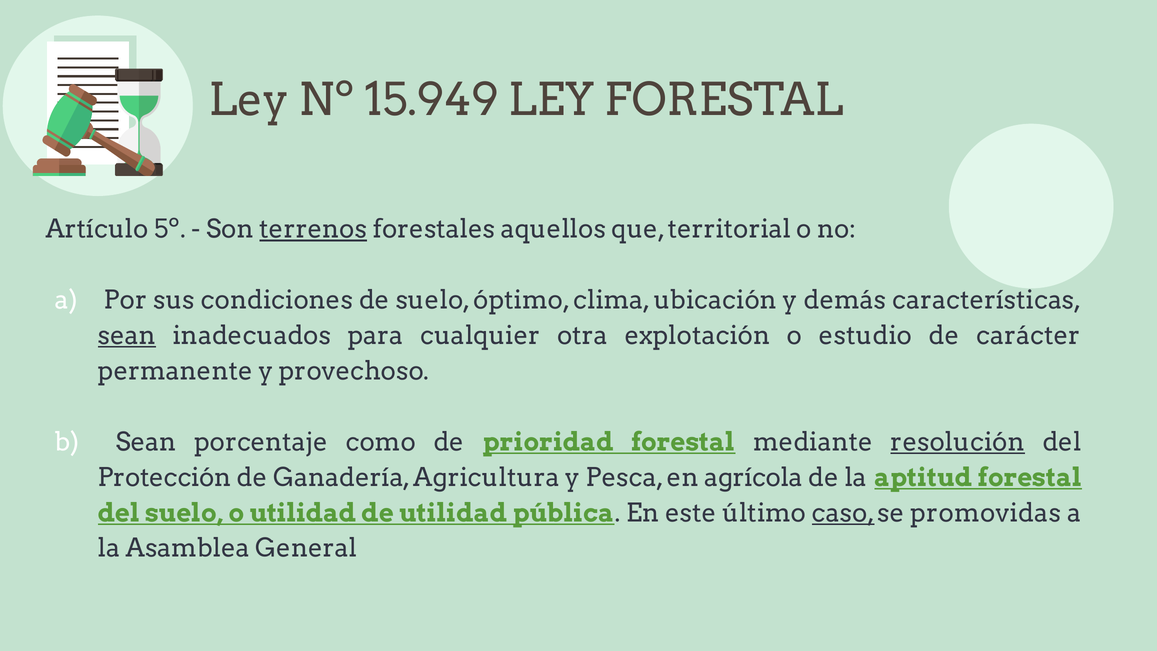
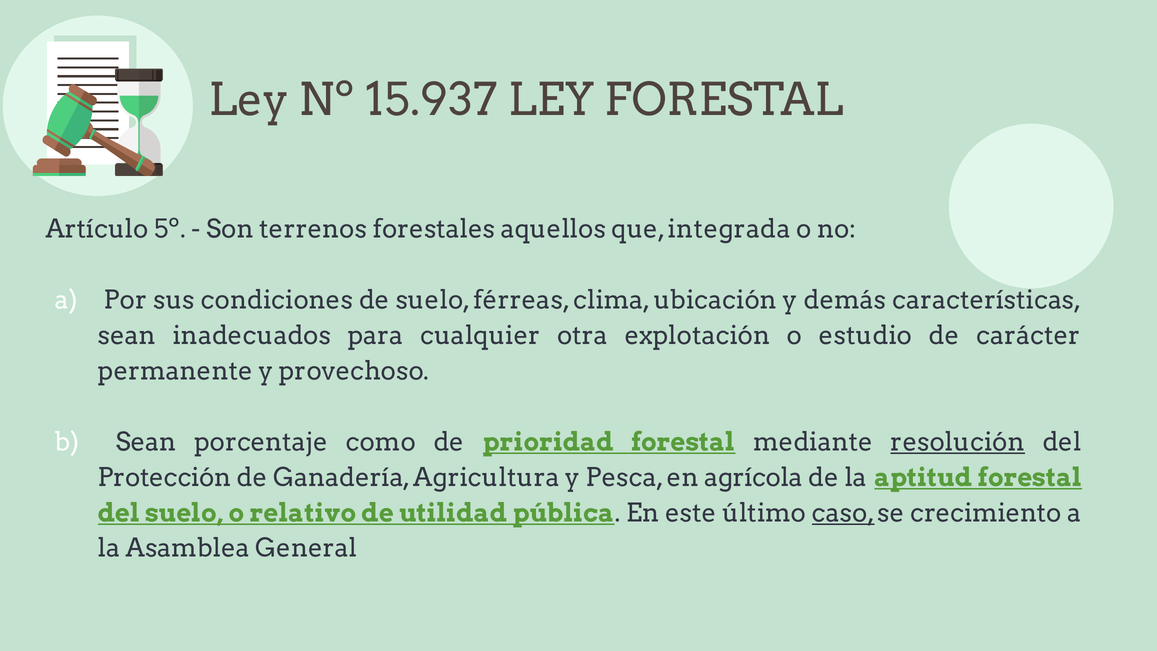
15.949: 15.949 -> 15.937 (431, 101)
terrenos underline: present -> none (313, 229)
territorial: territorial -> integrada (729, 229)
óptimo: óptimo -> férreas (522, 300)
sean underline: present -> none (127, 336)
o utilidad: utilidad -> relativo (303, 513)
promovidas: promovidas -> crecimiento (986, 513)
